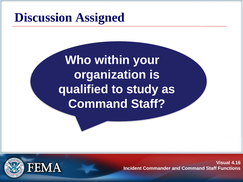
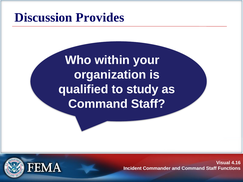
Assigned: Assigned -> Provides (100, 17)
